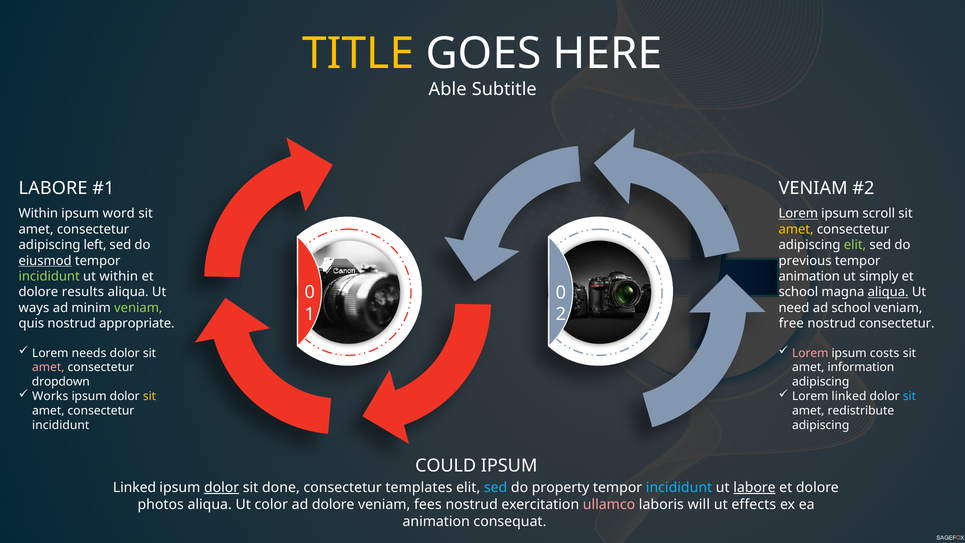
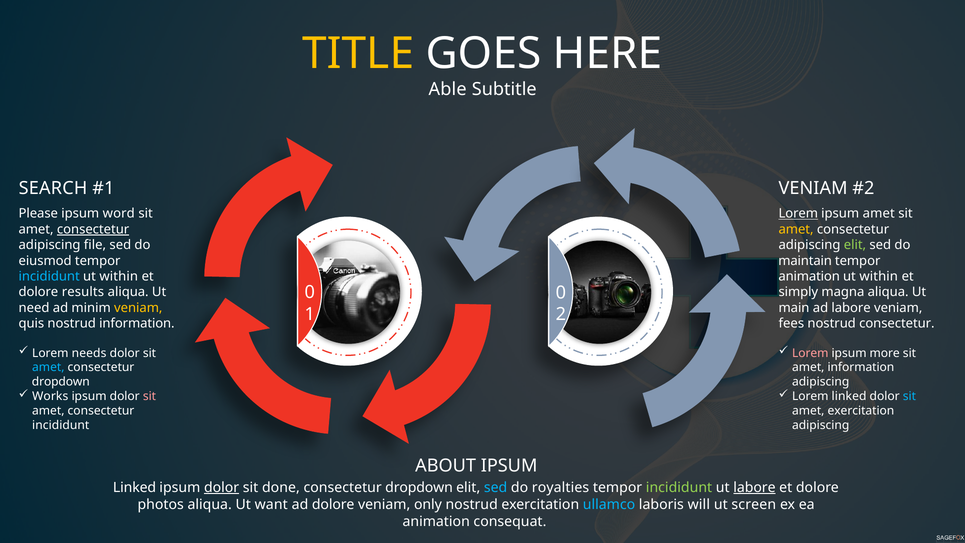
LABORE: LABORE -> SEARCH (53, 188)
Within: Within -> Please (38, 214)
ipsum scroll: scroll -> amet (879, 214)
consectetur underline: none -> present (93, 229)
left: left -> file (95, 245)
eiusmod underline: present -> none (45, 261)
previous: previous -> maintain (805, 261)
incididunt colour: light green -> light blue (49, 276)
simply: simply -> within (879, 276)
school: school -> simply (798, 292)
aliqua underline: present -> none (888, 292)
ways: ways -> need (34, 308)
veniam colour: light green -> yellow (138, 308)
need: need -> main (794, 308)
ad school: school -> labore (851, 308)
nostrud appropriate: appropriate -> information (137, 323)
free: free -> fees (791, 323)
costs: costs -> more (885, 353)
amet colour: pink -> light blue (48, 367)
sit colour: yellow -> pink (149, 396)
amet redistribute: redistribute -> exercitation (861, 411)
COULD: COULD -> ABOUT (446, 466)
templates: templates -> dropdown (419, 487)
property: property -> royalties (561, 487)
incididunt colour: light blue -> light green (679, 487)
color: color -> want (271, 504)
fees: fees -> only (428, 504)
ullamco colour: pink -> light blue (609, 504)
effects: effects -> screen (754, 504)
